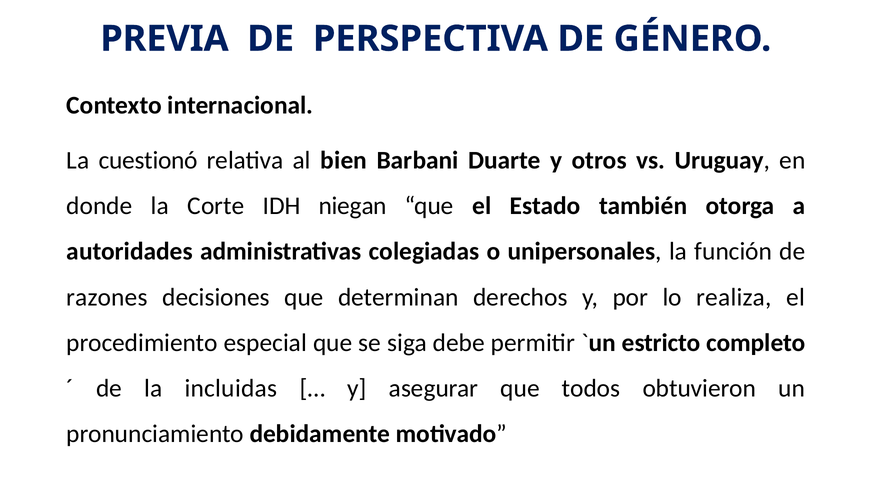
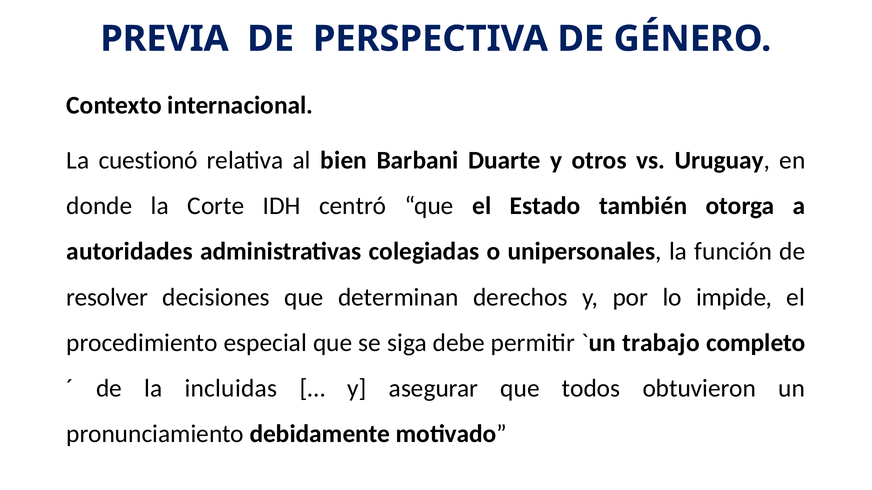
niegan: niegan -> centró (353, 206)
razones: razones -> resolver (107, 298)
realiza: realiza -> impide (734, 298)
estricto: estricto -> trabajo (661, 343)
